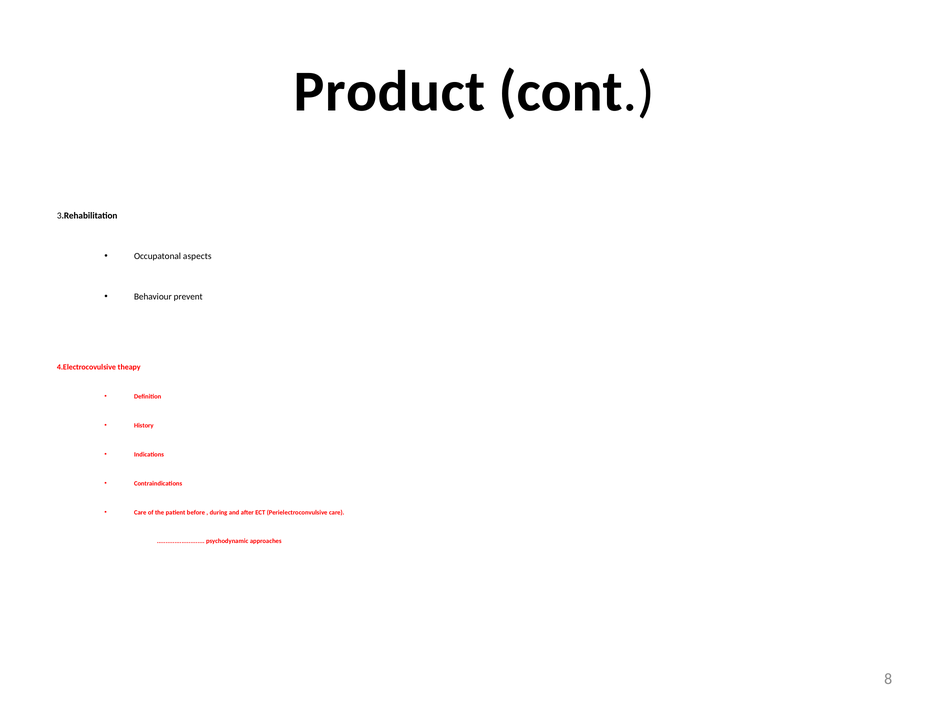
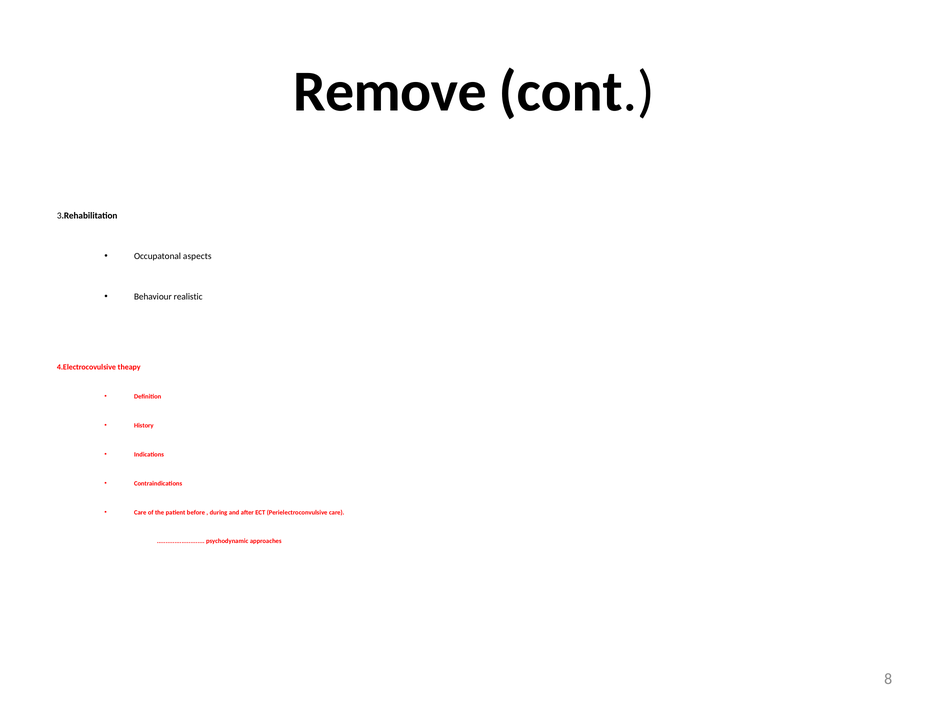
Product: Product -> Remove (390, 92)
prevent: prevent -> realistic (188, 297)
